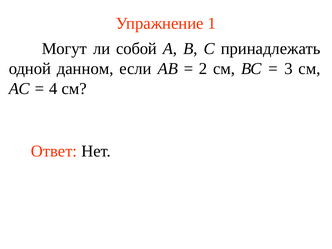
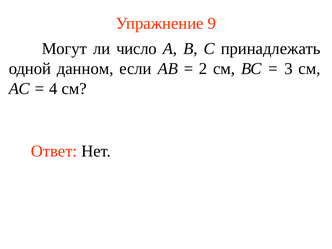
1: 1 -> 9 (212, 23)
собой: собой -> число (137, 49)
